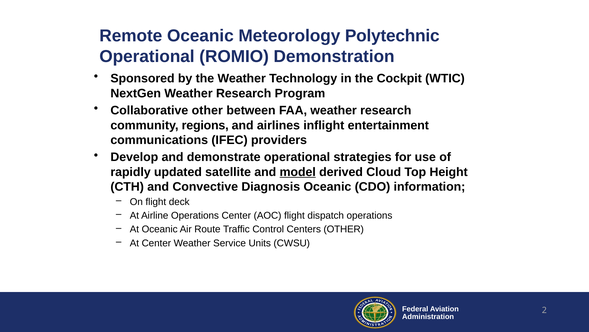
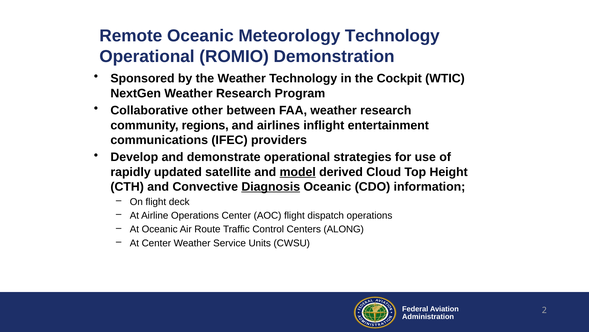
Meteorology Polytechnic: Polytechnic -> Technology (392, 36)
Diagnosis underline: none -> present (271, 186)
Centers OTHER: OTHER -> ALONG (344, 229)
